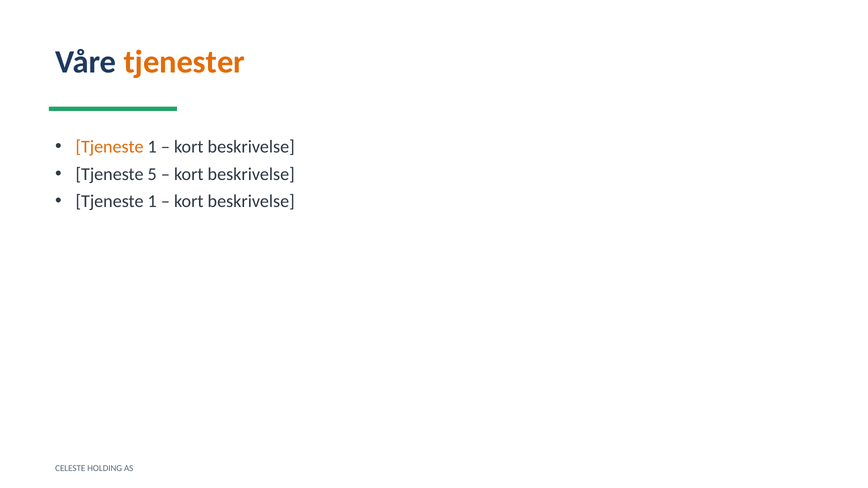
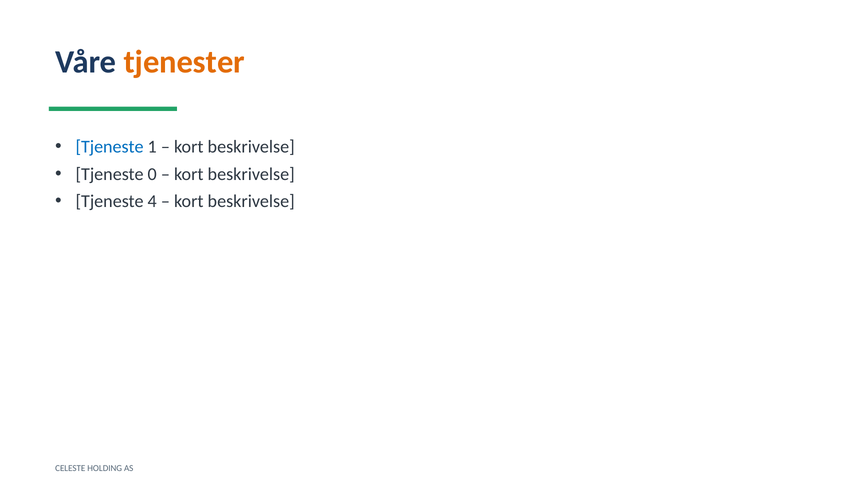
Tjeneste colour: orange -> blue (110, 147)
5: 5 -> 0 (152, 174)
1: 1 -> 4 (152, 201)
